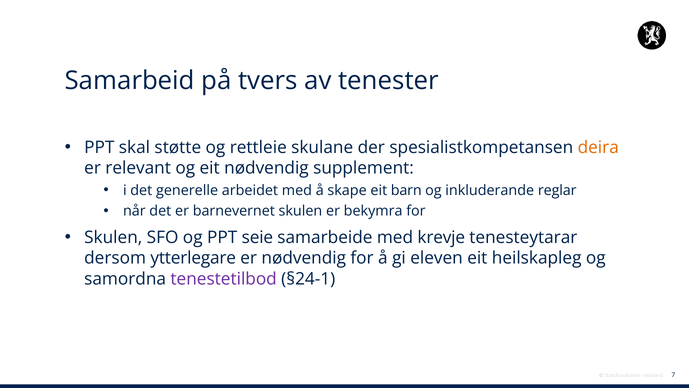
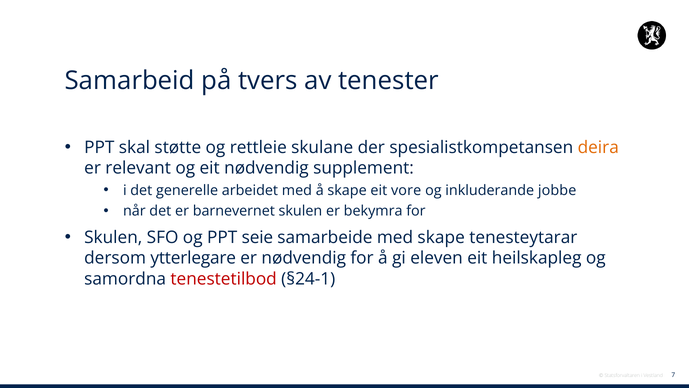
barn: barn -> vore (406, 190)
reglar: reglar -> jobbe (557, 190)
med krevje: krevje -> skape (441, 237)
tenestetilbod colour: purple -> red (224, 279)
